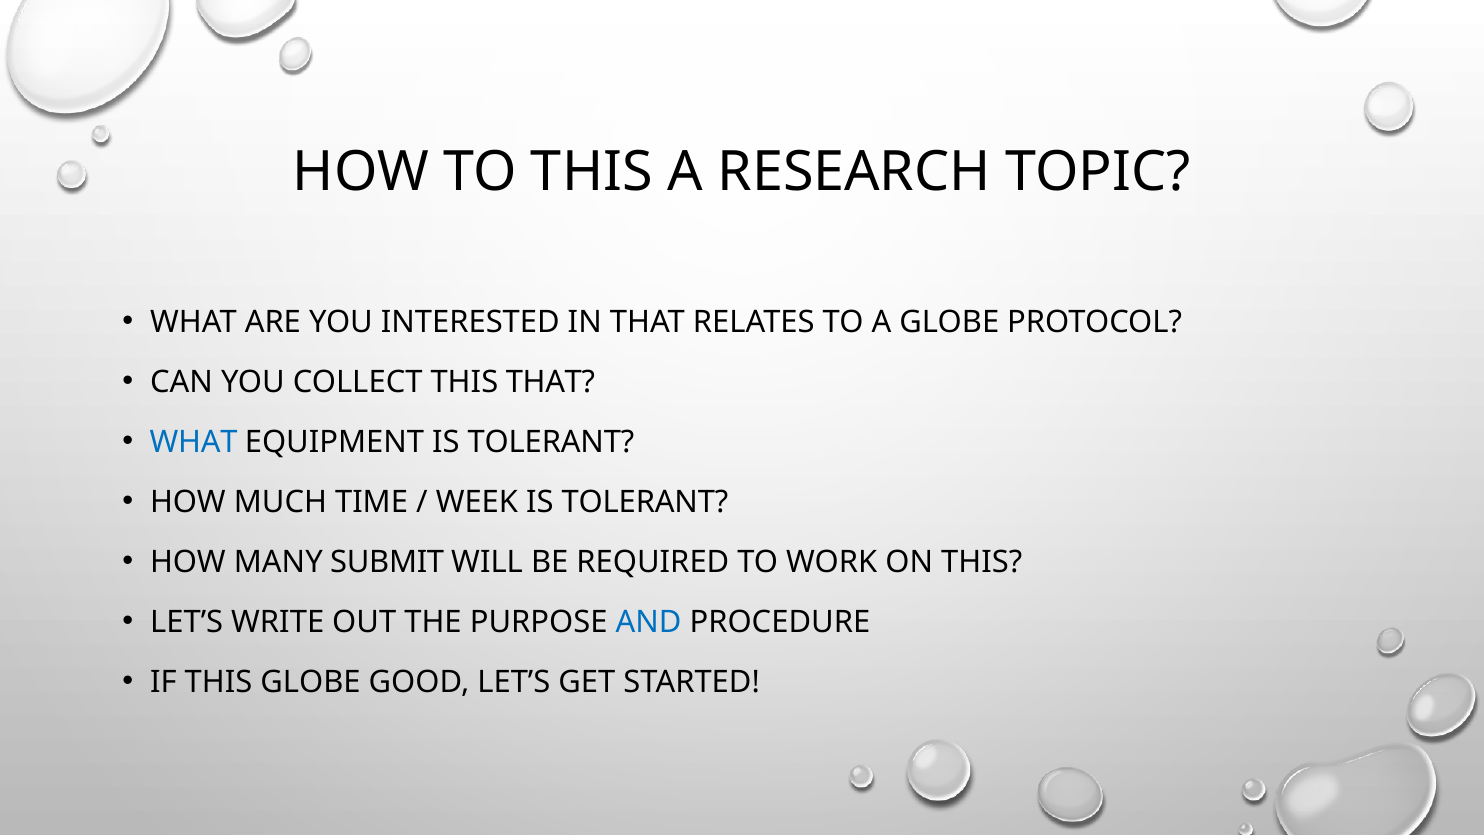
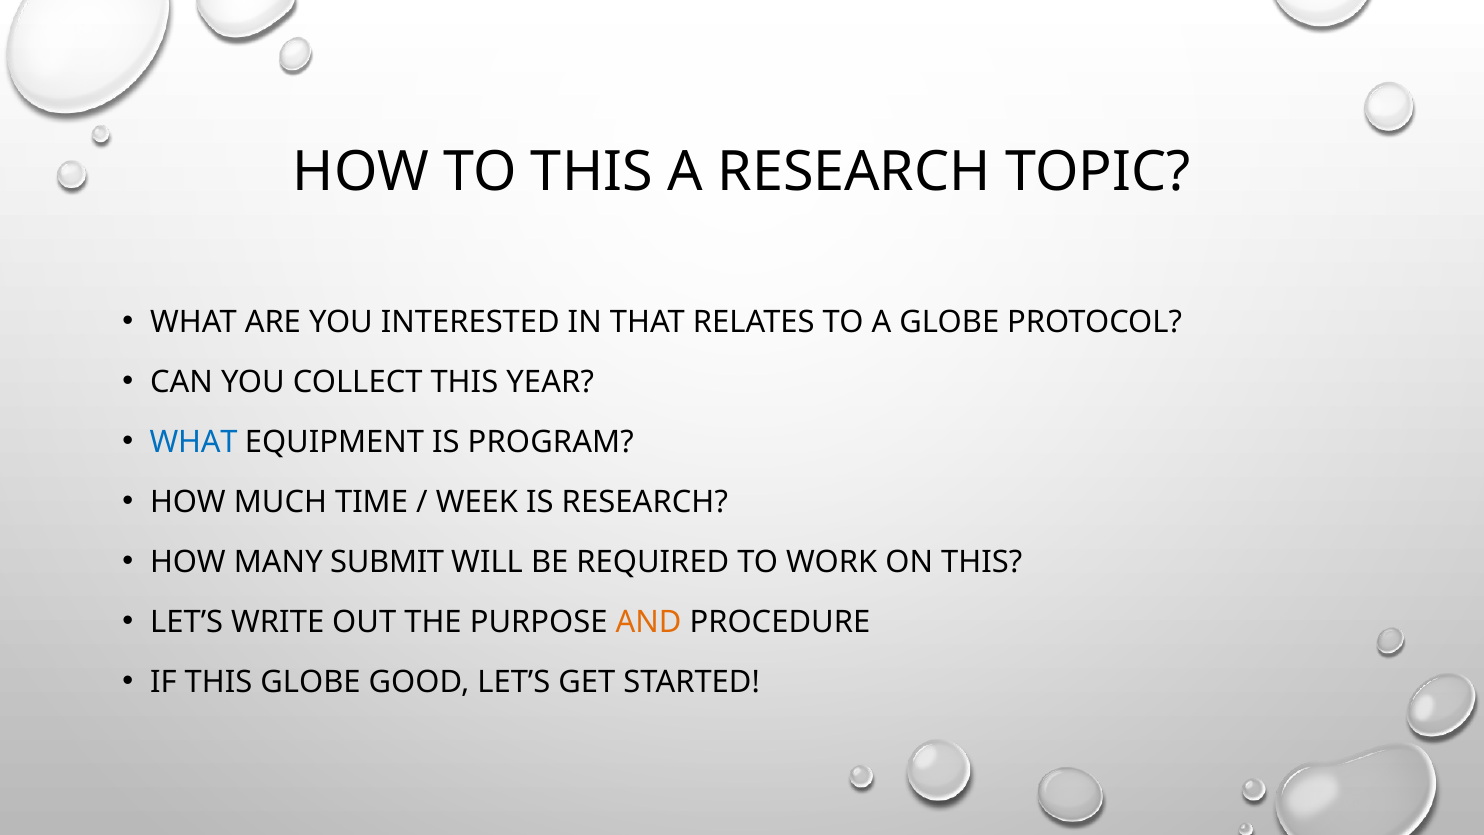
THIS THAT: THAT -> YEAR (550, 382)
EQUIPMENT IS TOLERANT: TOLERANT -> PROGRAM (551, 442)
WEEK IS TOLERANT: TOLERANT -> RESEARCH (645, 502)
AND colour: blue -> orange (649, 622)
